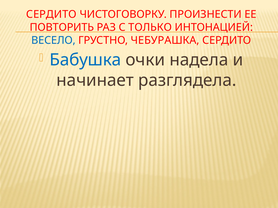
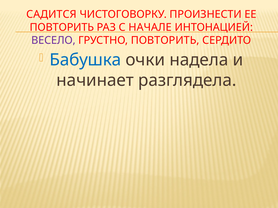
СЕРДИТО: СЕРДИТО -> САДИТСЯ (51, 14)
ТОЛЬКО: ТОЛЬКО -> НАЧАЛЕ (150, 27)
ВЕСЕЛО colour: blue -> purple (53, 40)
ГРУСТНО ЧЕБУРАШКА: ЧЕБУРАШКА -> ПОВТОРИТЬ (165, 40)
